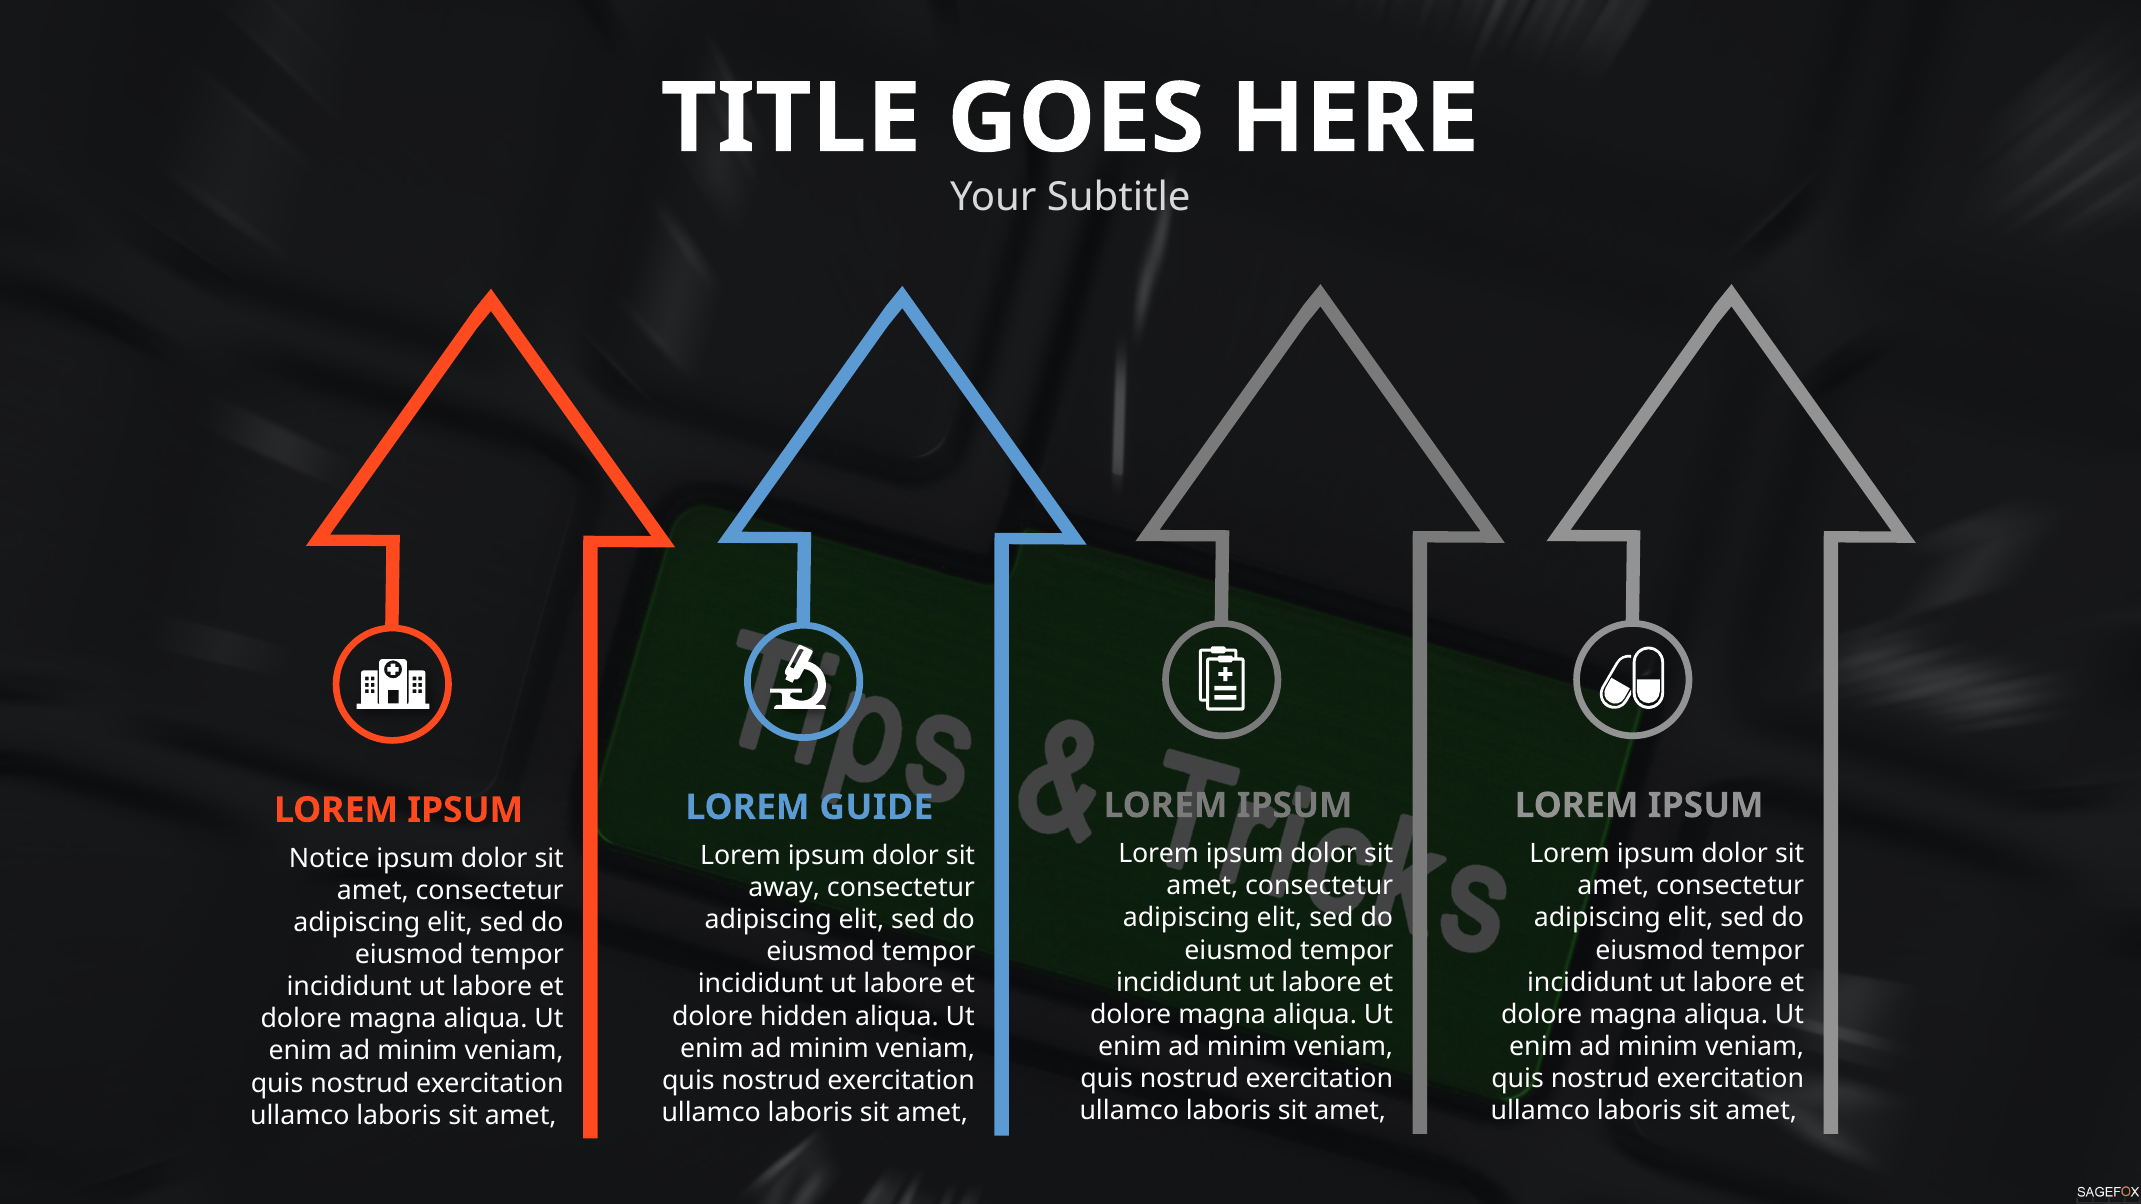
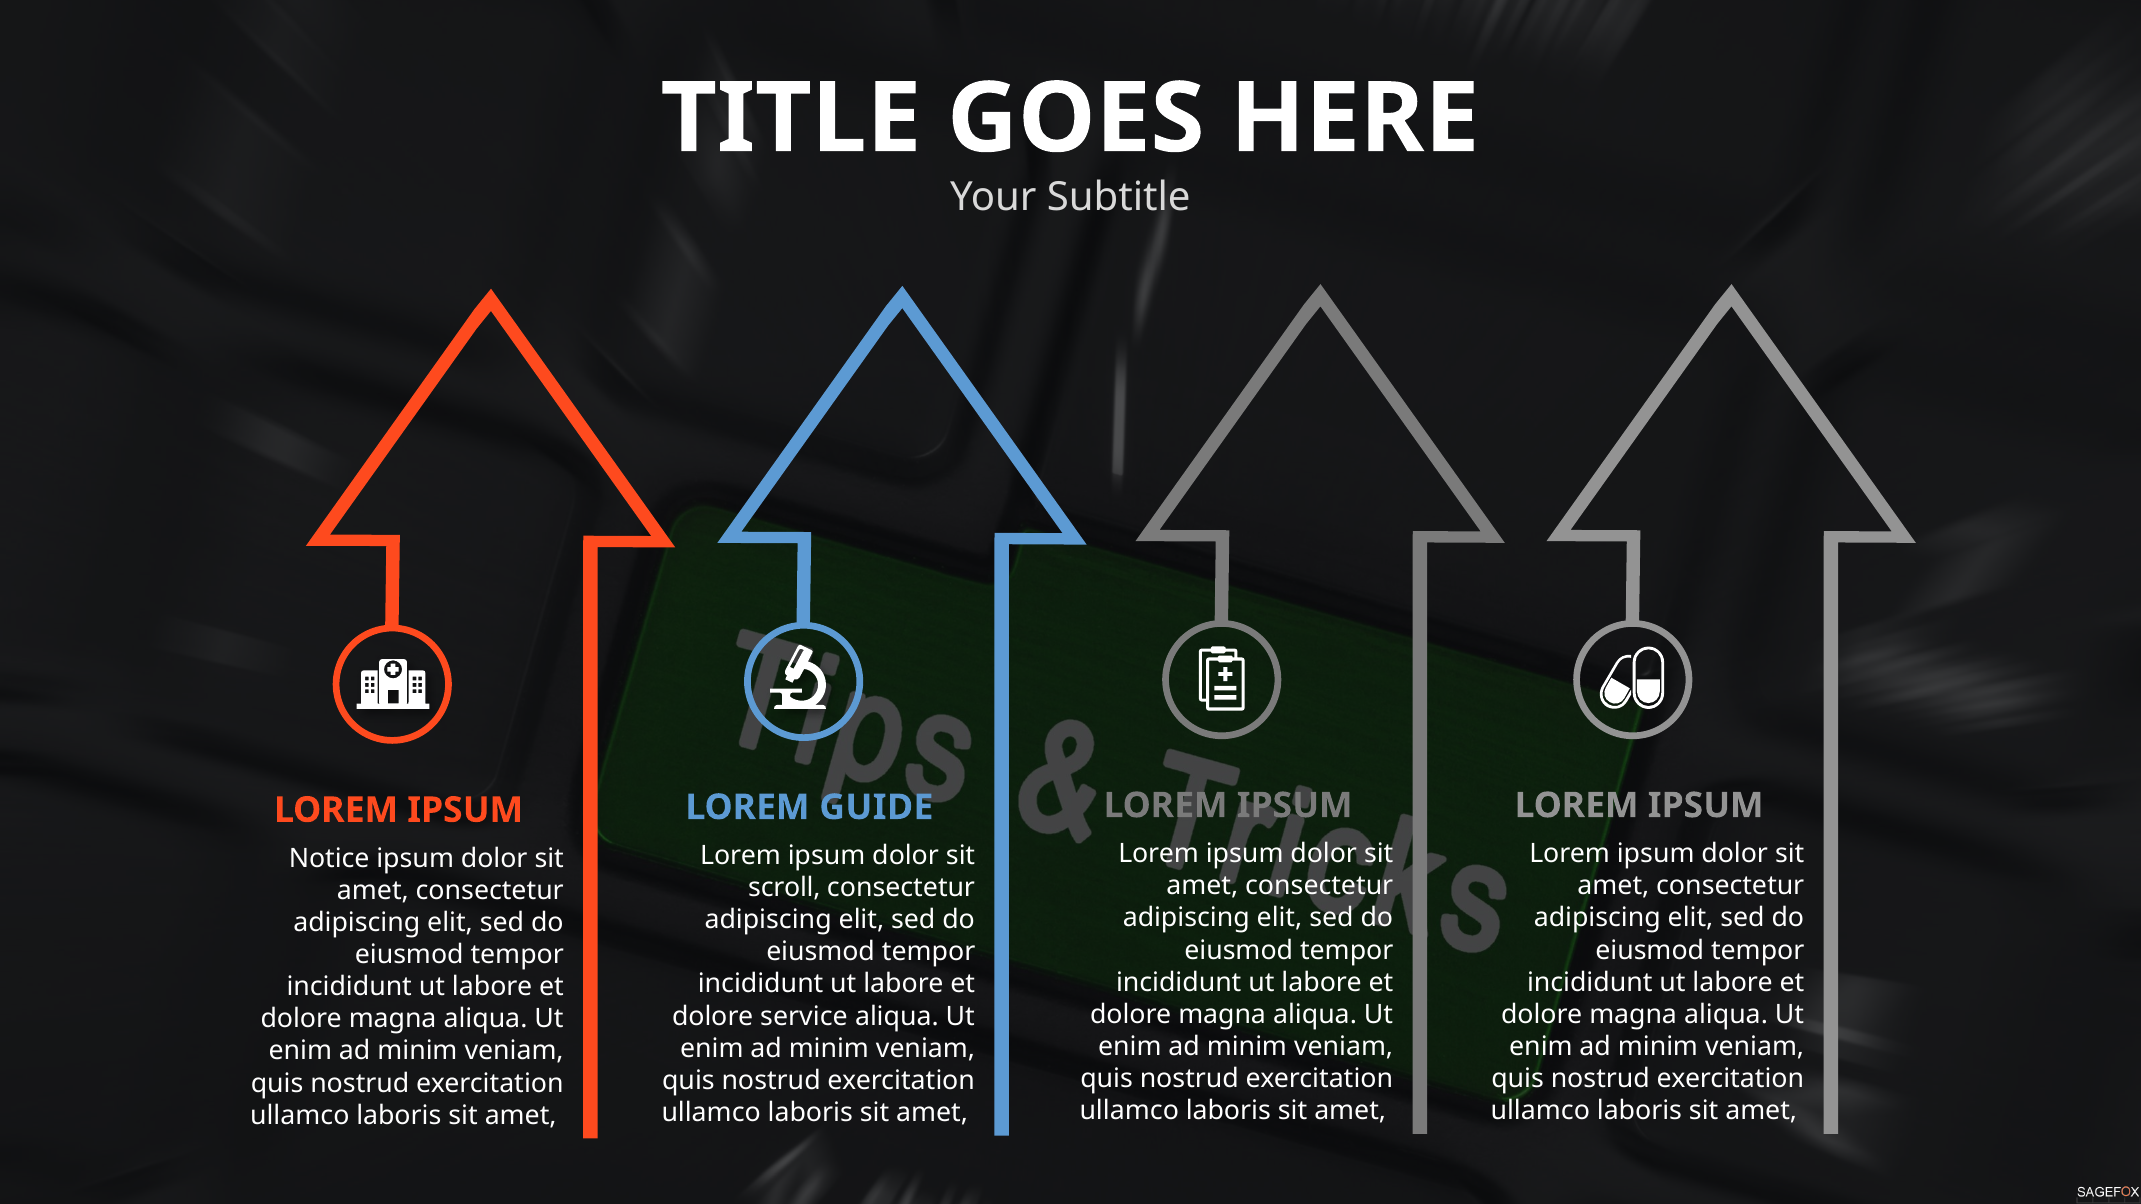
away: away -> scroll (784, 888)
hidden: hidden -> service (804, 1017)
